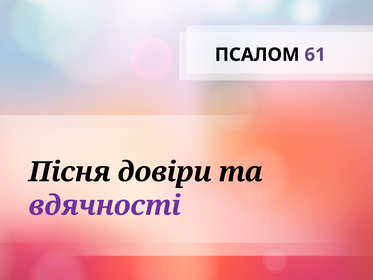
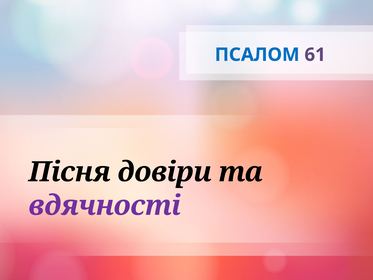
ПСАЛОМ colour: black -> blue (257, 55)
